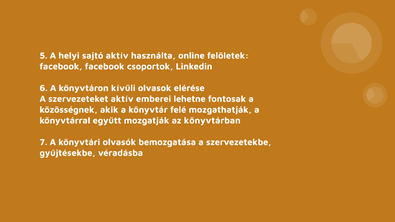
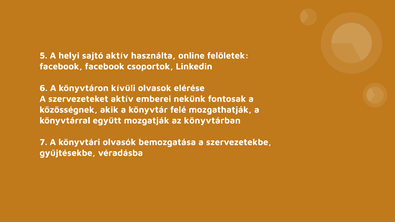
lehetne: lehetne -> nekünk (190, 99)
